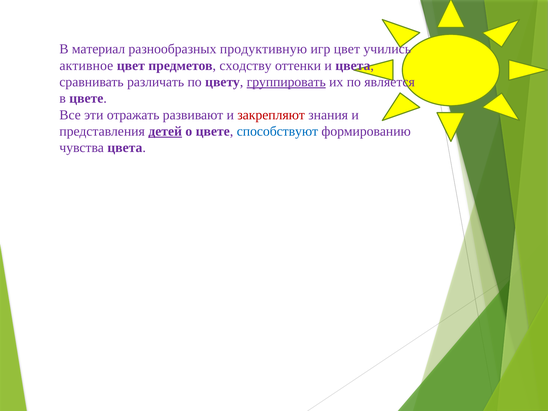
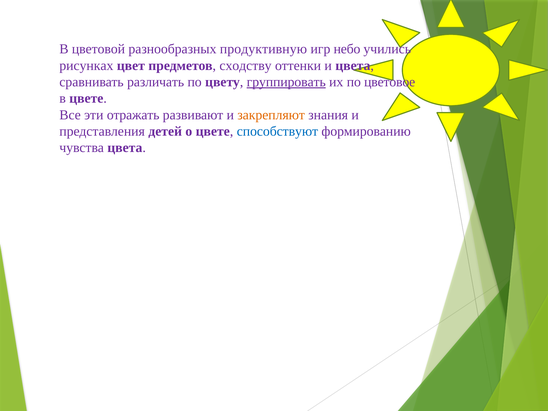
материал: материал -> цветовой (98, 49)
игр цвет: цвет -> небо (347, 49)
активное: активное -> рисунках (86, 66)
является: является -> цветовое (390, 82)
закрепляют colour: red -> orange (271, 115)
детей underline: present -> none (165, 131)
